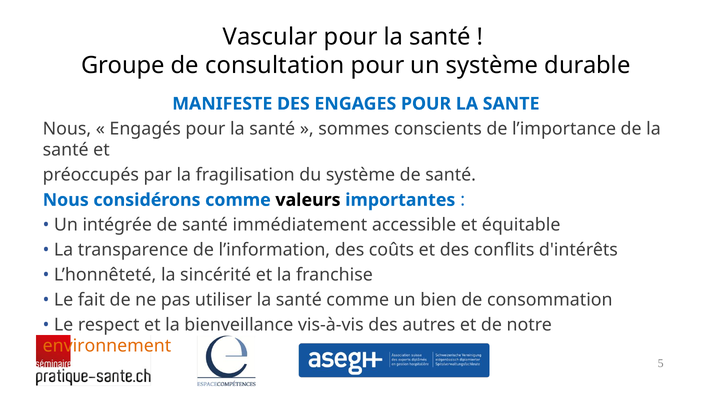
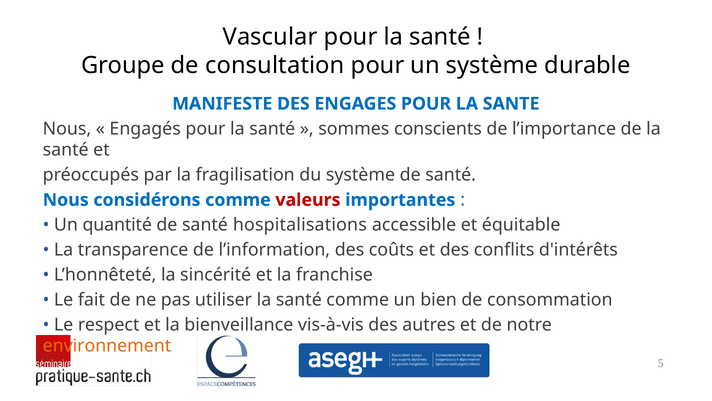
valeurs colour: black -> red (308, 200)
intégrée: intégrée -> quantité (117, 225)
immédiatement: immédiatement -> hospitalisations (300, 225)
